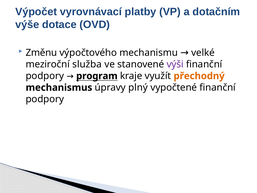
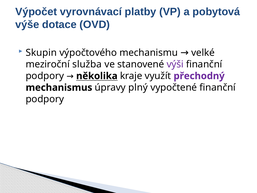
dotačním: dotačním -> pobytová (216, 12)
Změnu: Změnu -> Skupin (41, 53)
program: program -> několika (97, 76)
přechodný colour: orange -> purple (199, 76)
